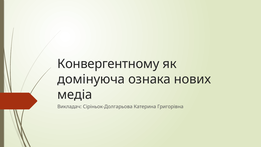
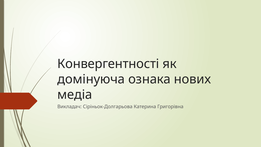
Конвергентному: Конвергентному -> Конвергентності (108, 64)
